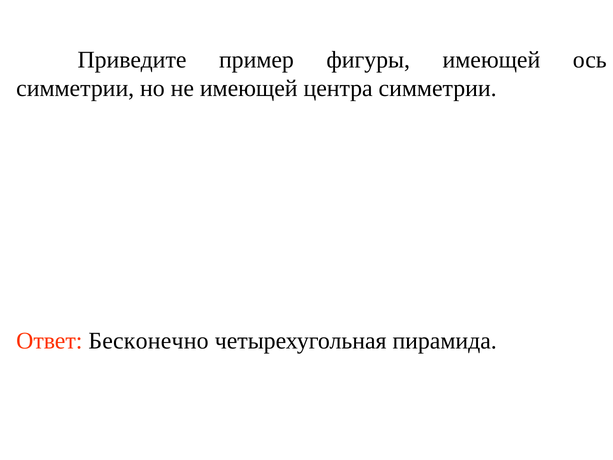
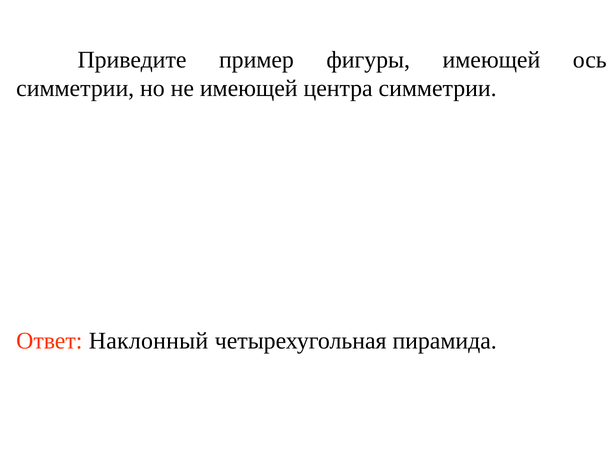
Бесконечно: Бесконечно -> Наклонный (149, 341)
